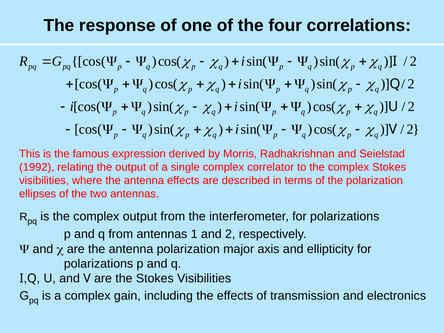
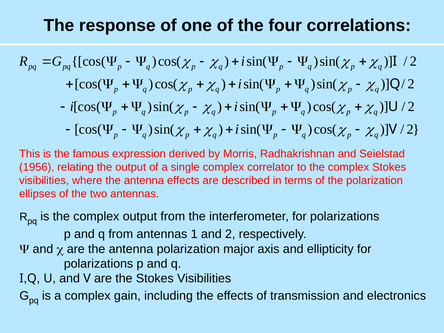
1992: 1992 -> 1956 (37, 167)
